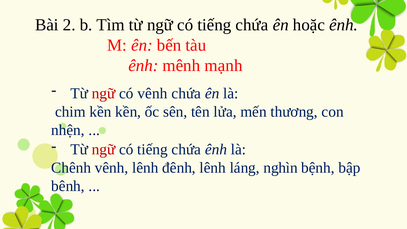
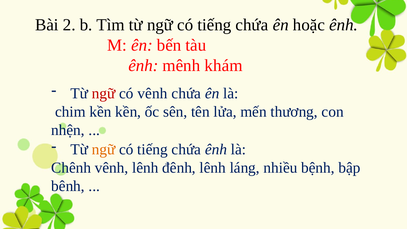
mạnh: mạnh -> khám (224, 65)
ngữ colour: red -> orange (104, 149)
nghìn: nghìn -> nhiều (281, 168)
